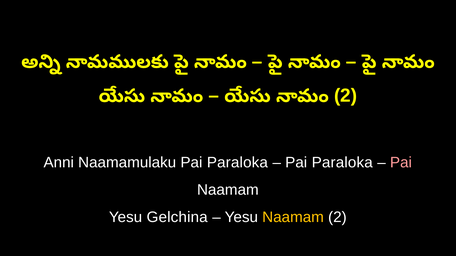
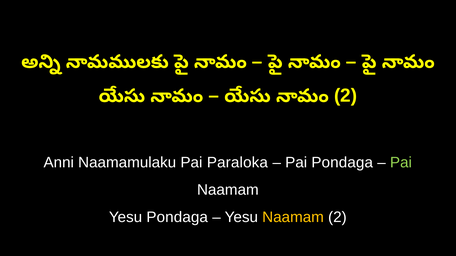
Paraloka: Paraloka -> Pondaga (342, 163)
Pai colour: pink -> light green (401, 163)
Yesu Gelchina: Gelchina -> Pondaga (177, 218)
